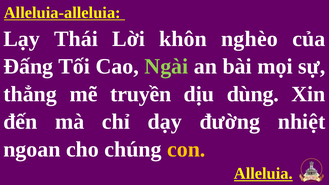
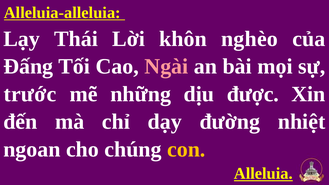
Ngài colour: light green -> pink (166, 67)
thẳng: thẳng -> trước (30, 94)
truyền: truyền -> những (141, 94)
dùng: dùng -> được (253, 94)
